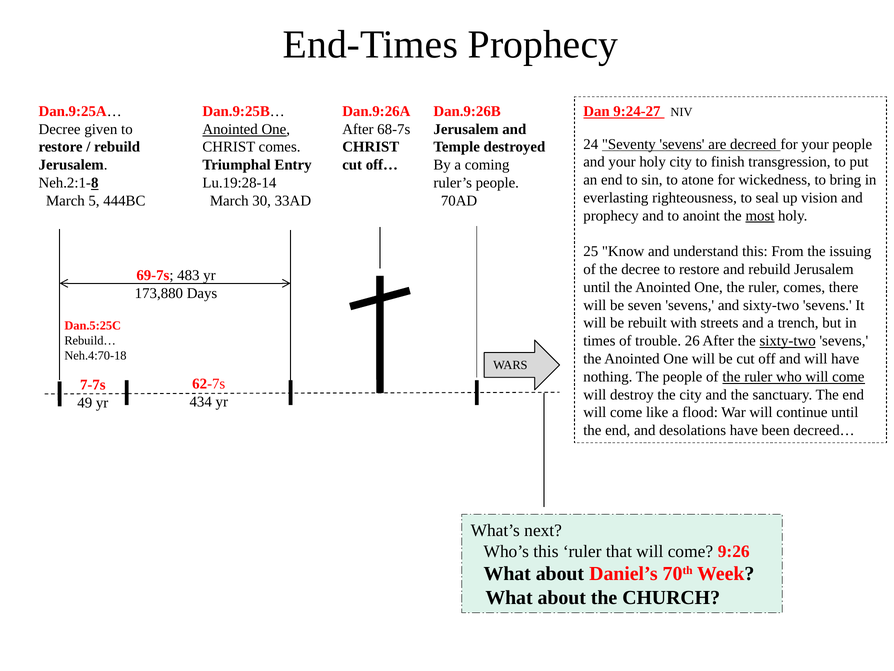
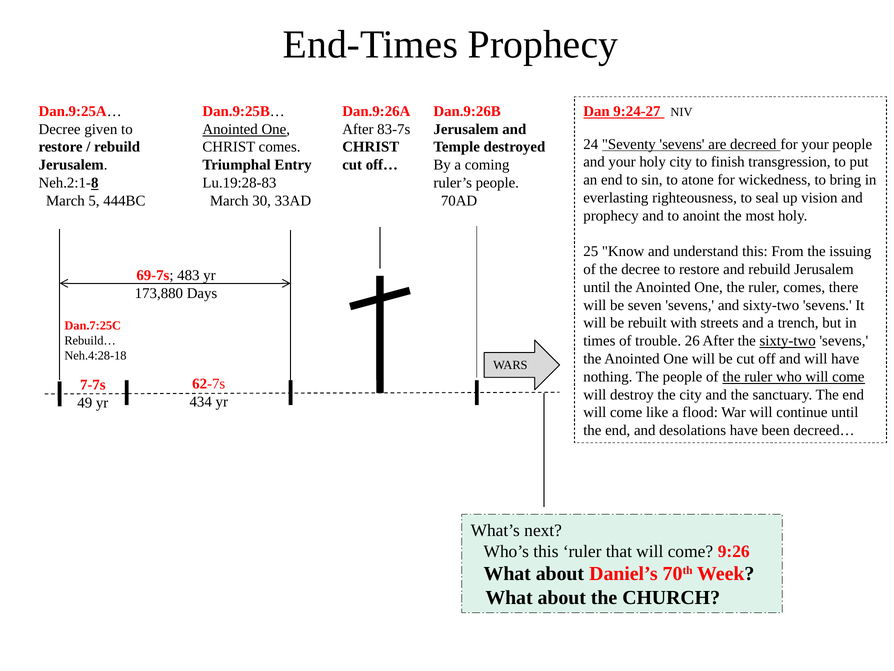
68-7s: 68-7s -> 83-7s (394, 129)
Lu.19:28-14: Lu.19:28-14 -> Lu.19:28-83 (239, 183)
most underline: present -> none (760, 216)
Dan.5:25C: Dan.5:25C -> Dan.7:25C (93, 326)
Neh.4:70-18: Neh.4:70-18 -> Neh.4:28-18 (95, 355)
